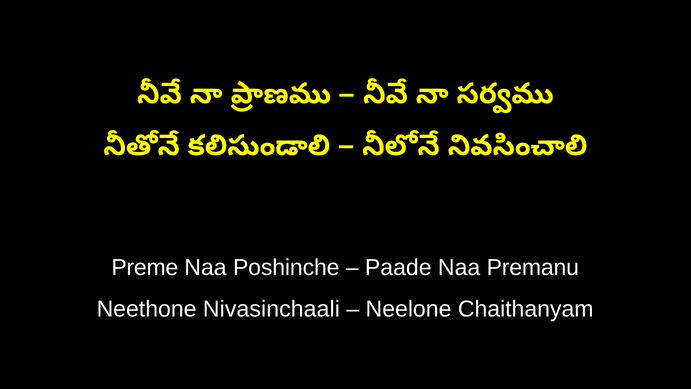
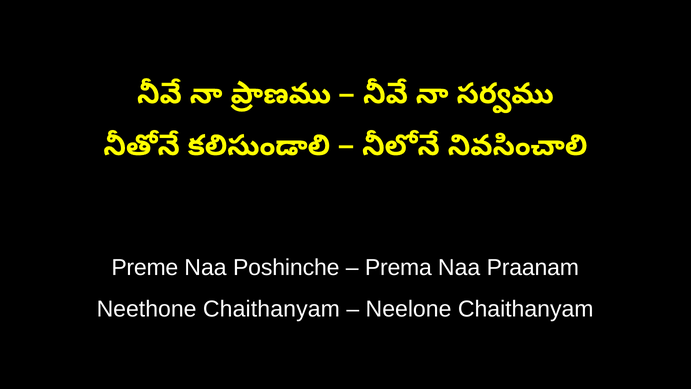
Paade: Paade -> Prema (398, 268)
Premanu: Premanu -> Praanam (533, 268)
Neethone Nivasinchaali: Nivasinchaali -> Chaithanyam (271, 309)
